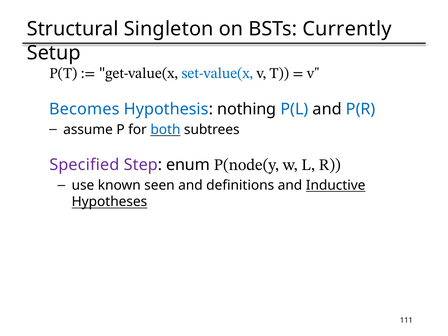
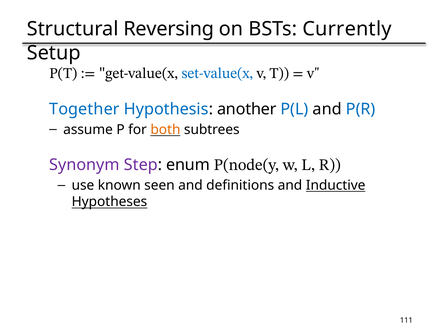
Singleton: Singleton -> Reversing (169, 29)
Becomes: Becomes -> Together (84, 109)
nothing: nothing -> another (247, 109)
both colour: blue -> orange (165, 130)
Specified: Specified -> Synonym (84, 165)
